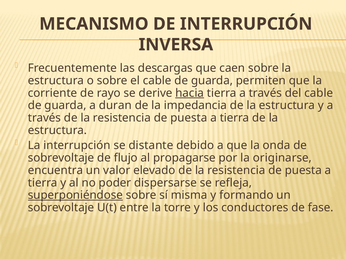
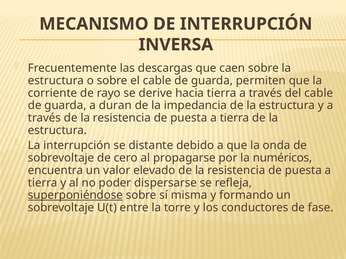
hacia underline: present -> none (190, 93)
flujo: flujo -> cero (126, 158)
originarse: originarse -> numéricos (282, 158)
